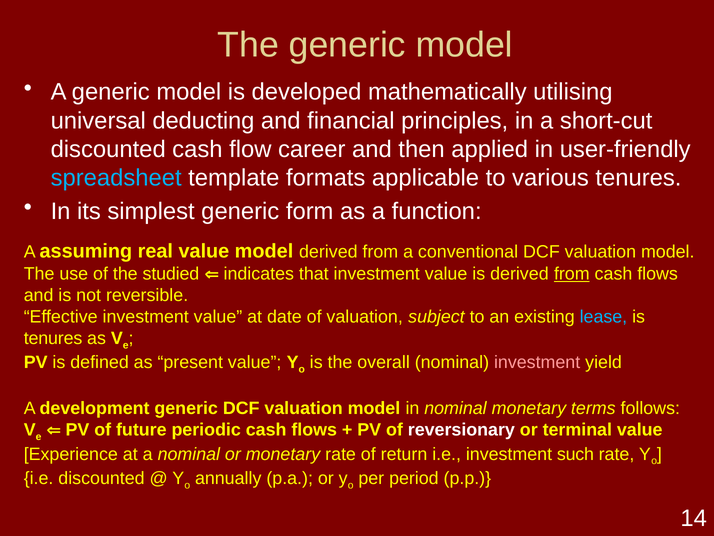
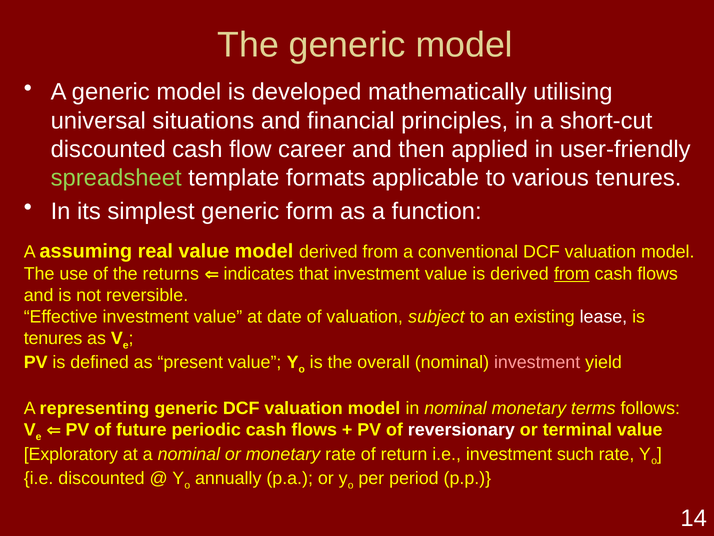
deducting: deducting -> situations (203, 121)
spreadsheet colour: light blue -> light green (116, 178)
studied: studied -> returns (171, 274)
lease colour: light blue -> white (603, 316)
development: development -> representing (94, 408)
Experience: Experience -> Exploratory (71, 454)
